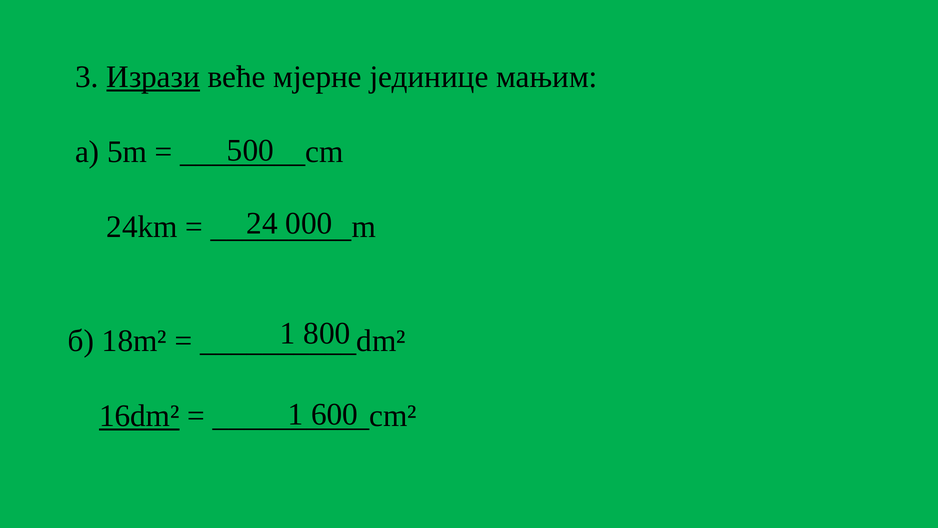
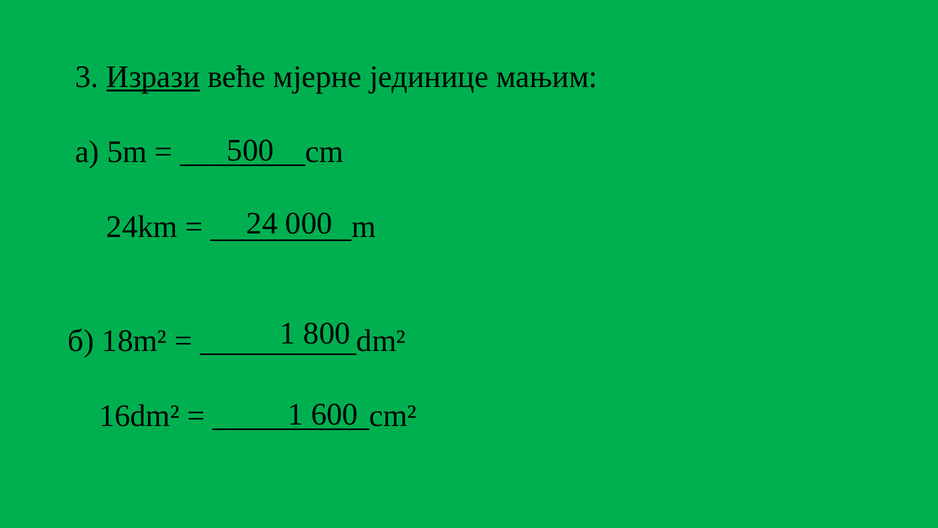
16dm² underline: present -> none (139, 416)
